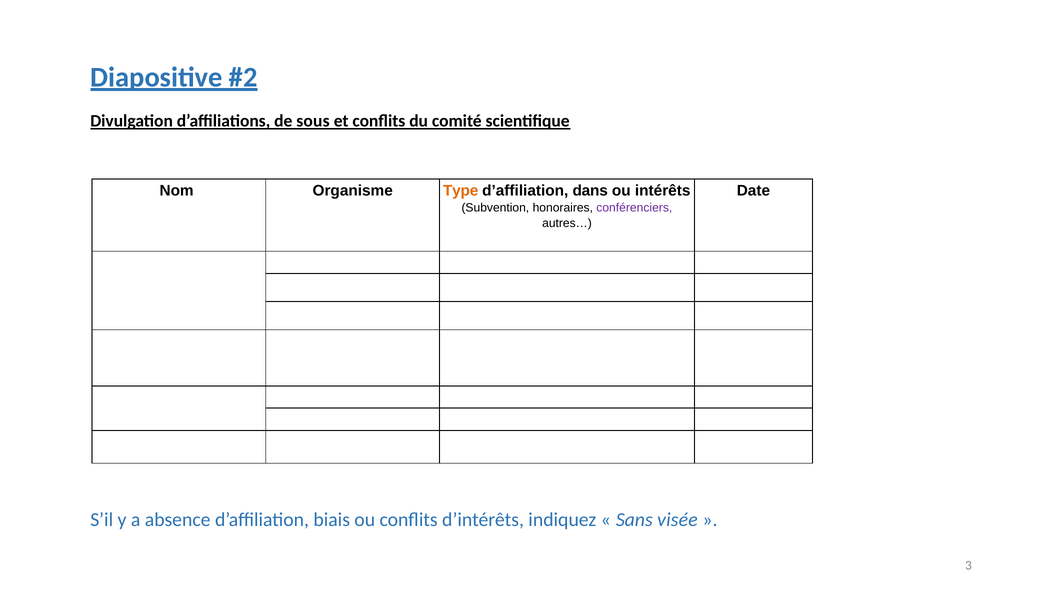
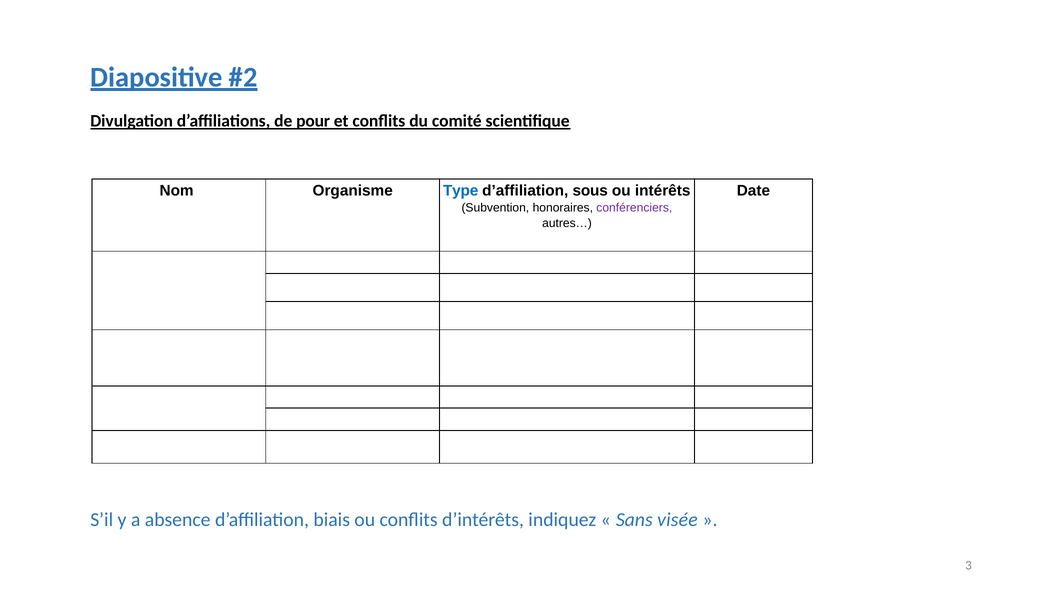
sous: sous -> pour (313, 121)
Type colour: orange -> blue (461, 190)
dans: dans -> sous (590, 190)
